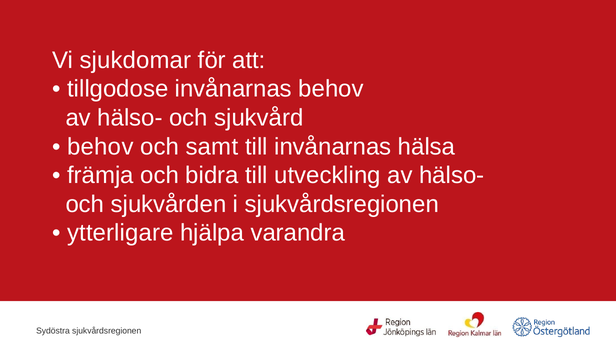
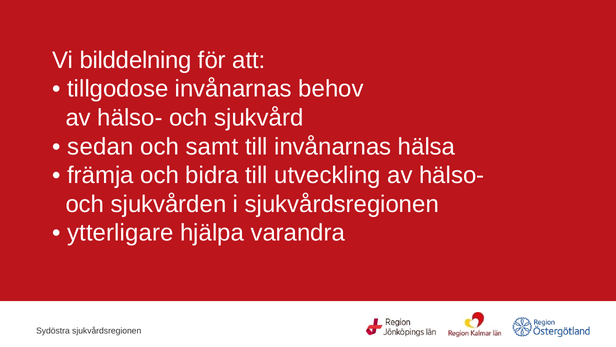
sjukdomar: sjukdomar -> bilddelning (136, 60)
behov: behov -> sedan (100, 146)
